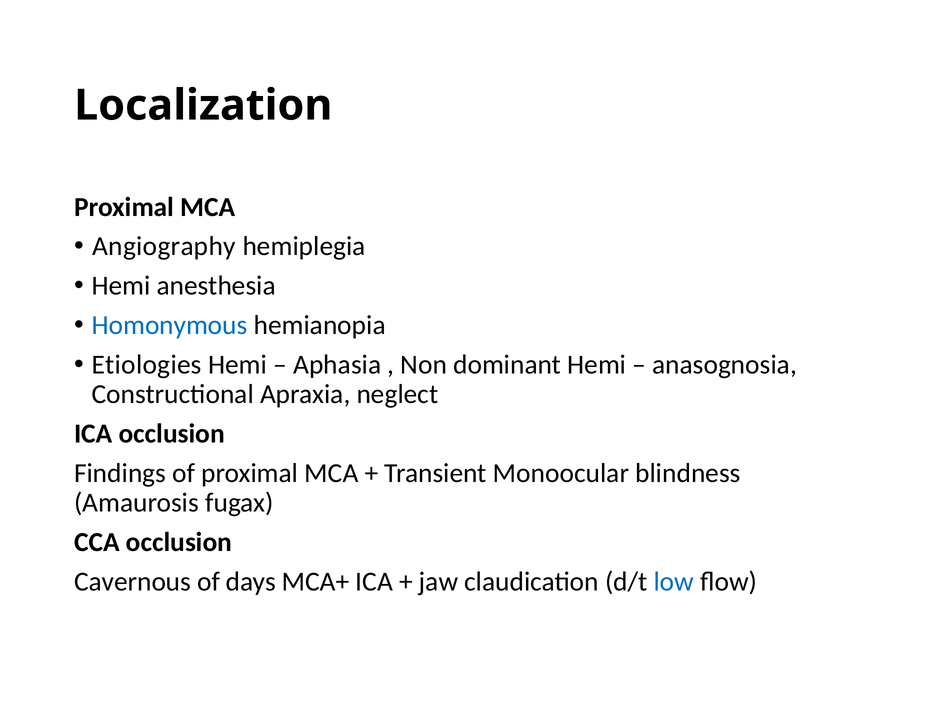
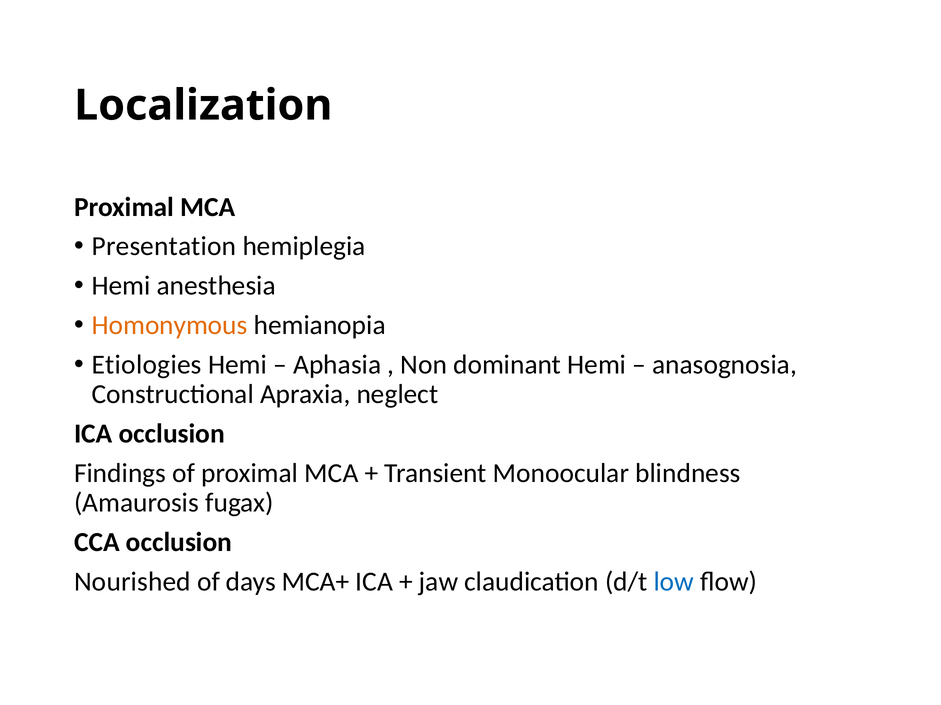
Angiography: Angiography -> Presentation (164, 247)
Homonymous colour: blue -> orange (170, 326)
Cavernous: Cavernous -> Nourished (132, 582)
